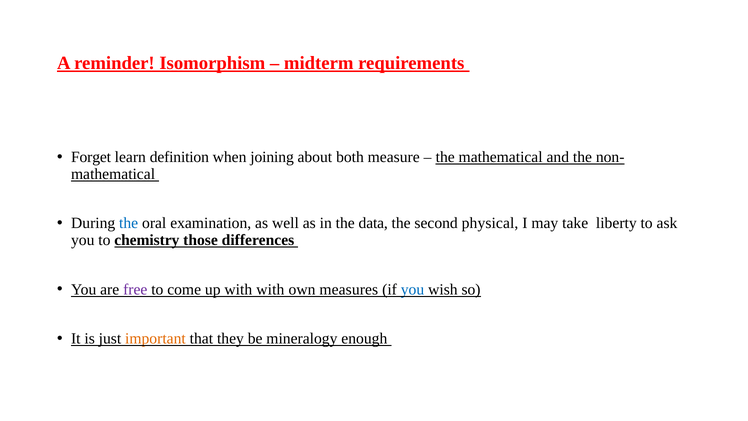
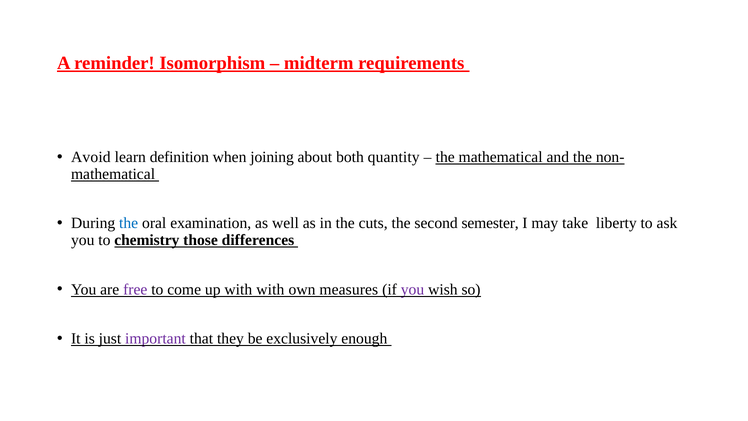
Forget: Forget -> Avoid (91, 157)
measure: measure -> quantity (394, 157)
data: data -> cuts (373, 223)
physical: physical -> semester (490, 223)
you colour: blue -> purple (413, 289)
important colour: orange -> purple (155, 339)
mineralogy: mineralogy -> exclusively (302, 339)
